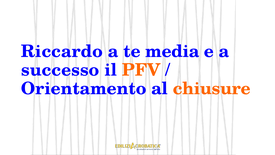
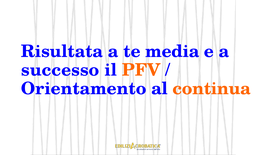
Riccardo: Riccardo -> Risultata (62, 51)
chiusure: chiusure -> continua (212, 89)
